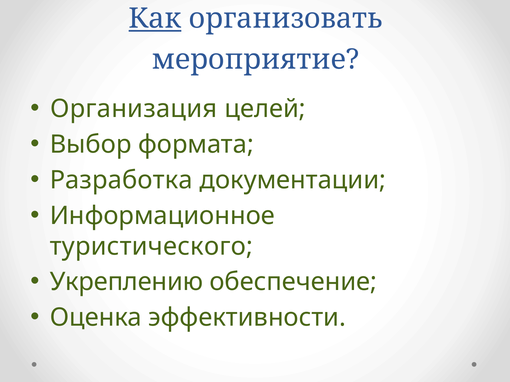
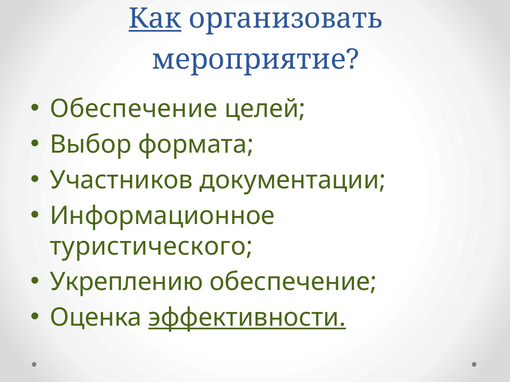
Организация: Организация -> Обеспечение (134, 109)
Разработка: Разработка -> Участников (121, 180)
эффективности underline: none -> present (247, 318)
